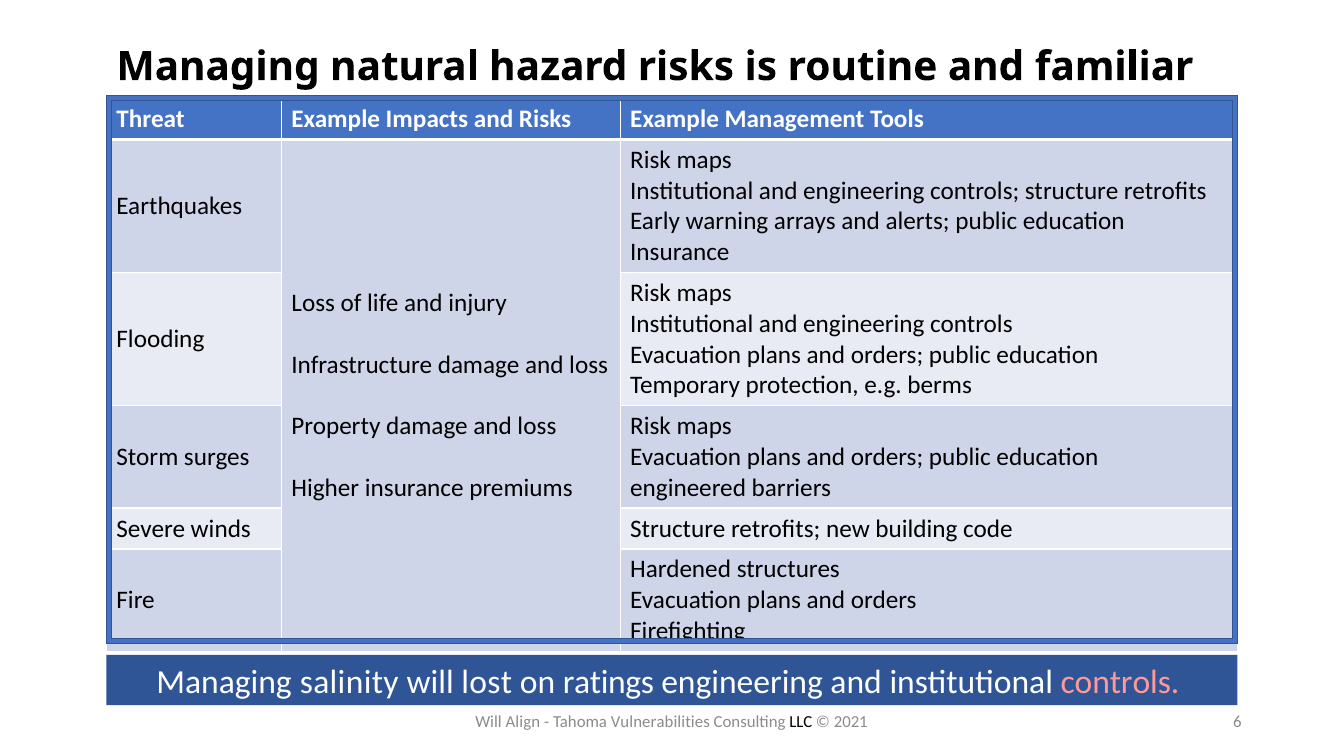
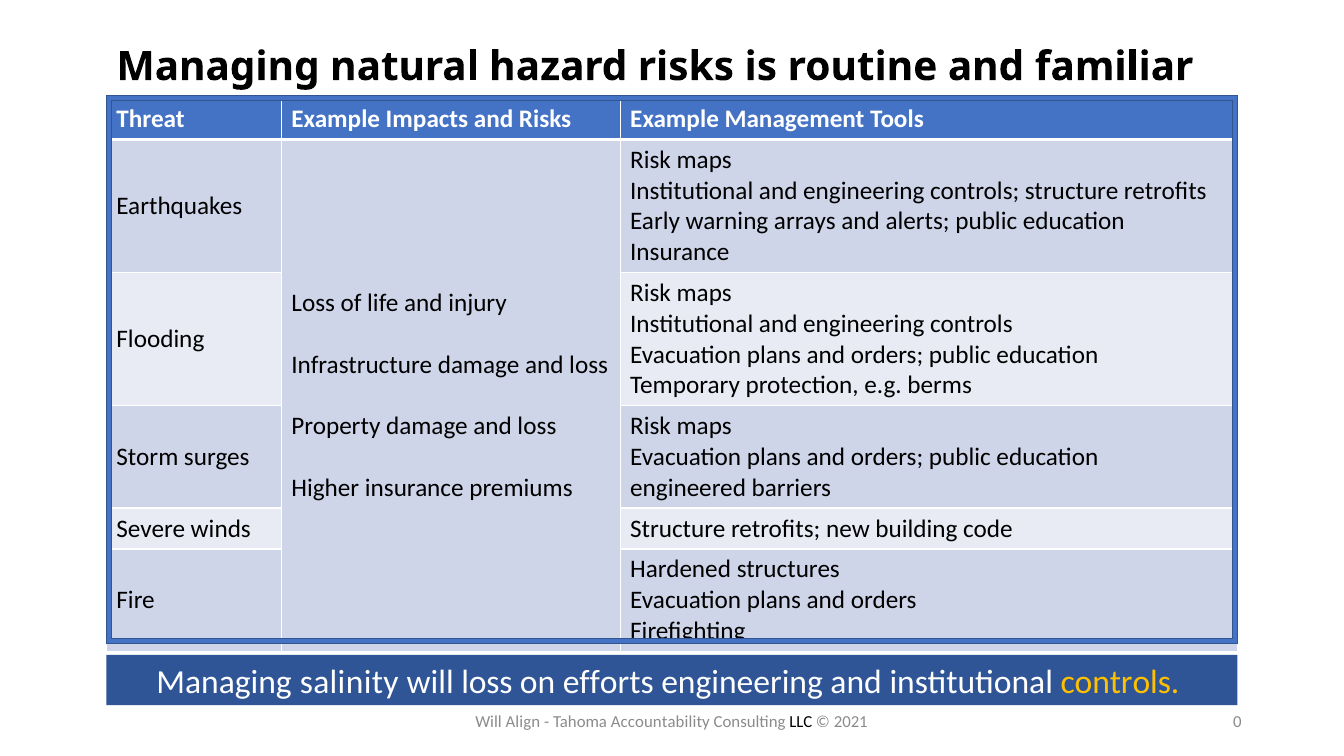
will lost: lost -> loss (487, 682)
ratings: ratings -> efforts (608, 682)
controls colour: pink -> yellow (1120, 682)
Vulnerabilities: Vulnerabilities -> Accountability (660, 722)
6: 6 -> 0 (1237, 722)
